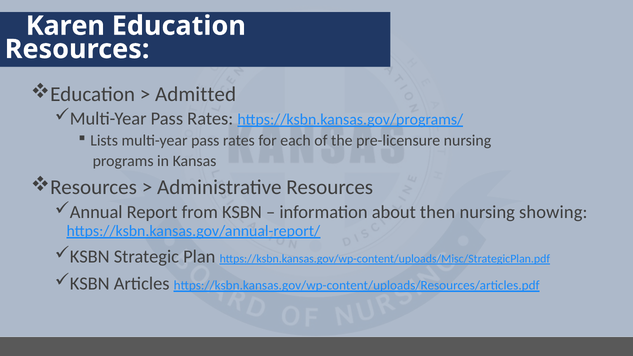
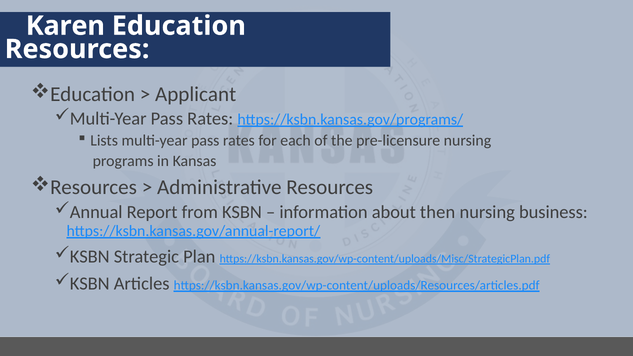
Admitted: Admitted -> Applicant (196, 94)
showing: showing -> business (553, 212)
